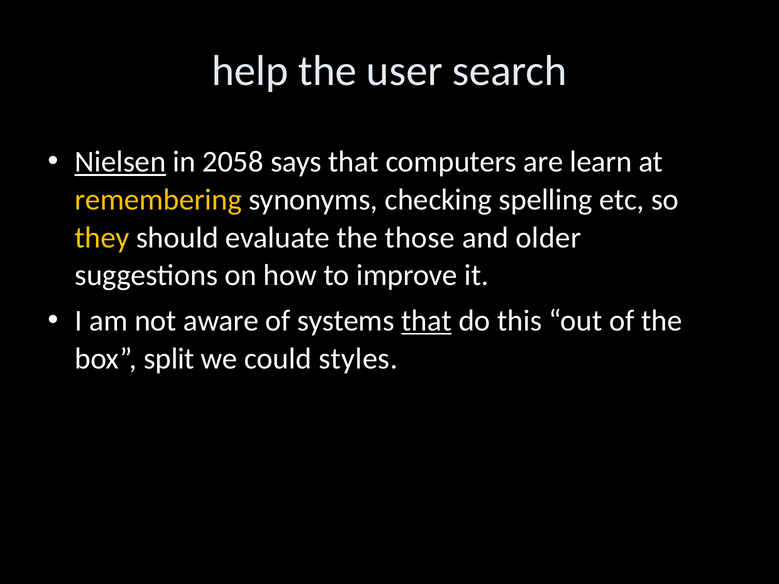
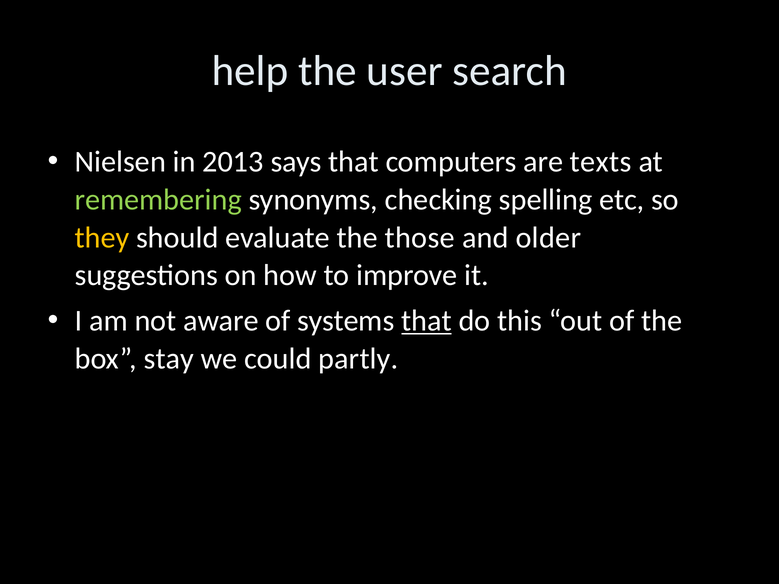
Nielsen underline: present -> none (120, 162)
2058: 2058 -> 2013 (233, 162)
learn: learn -> texts (601, 162)
remembering colour: yellow -> light green (158, 200)
split: split -> stay (169, 359)
styles: styles -> partly (358, 359)
